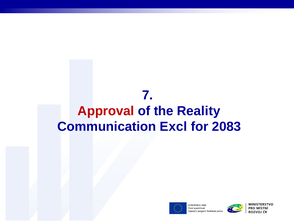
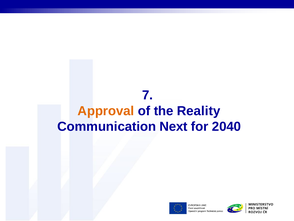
Approval colour: red -> orange (106, 111)
Excl: Excl -> Next (174, 126)
2083: 2083 -> 2040 (226, 126)
